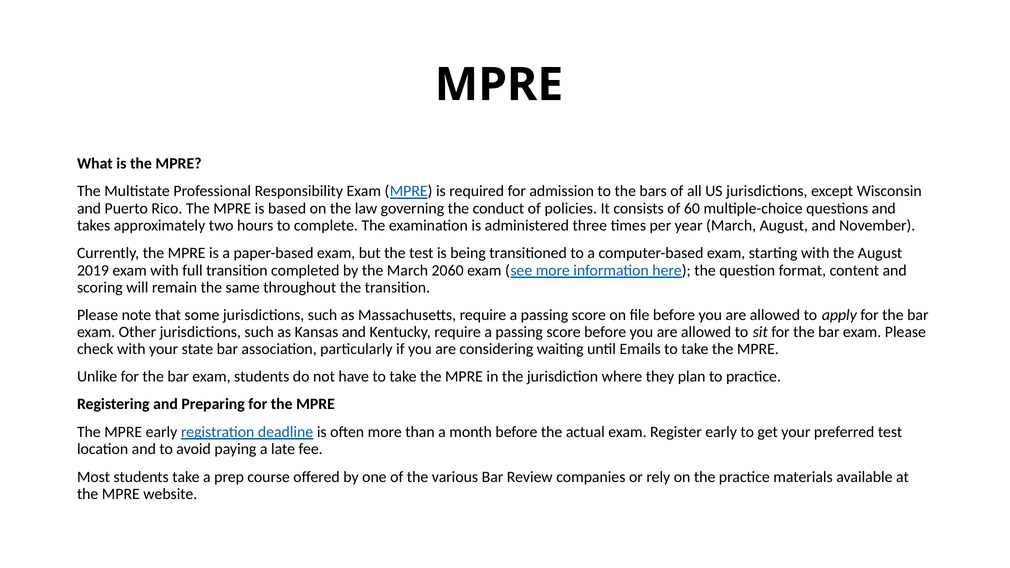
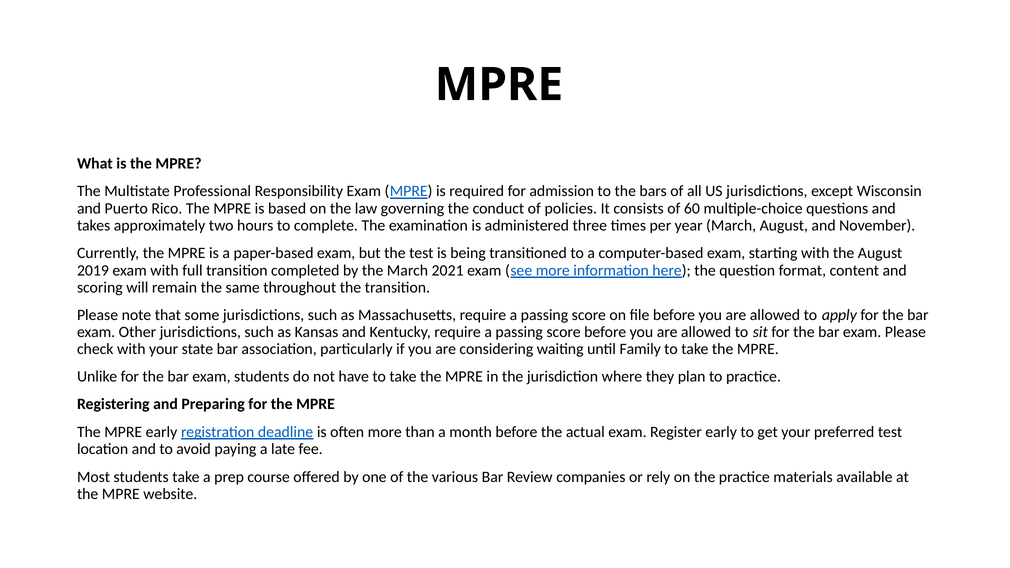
2060: 2060 -> 2021 (448, 270)
Emails: Emails -> Family (640, 349)
